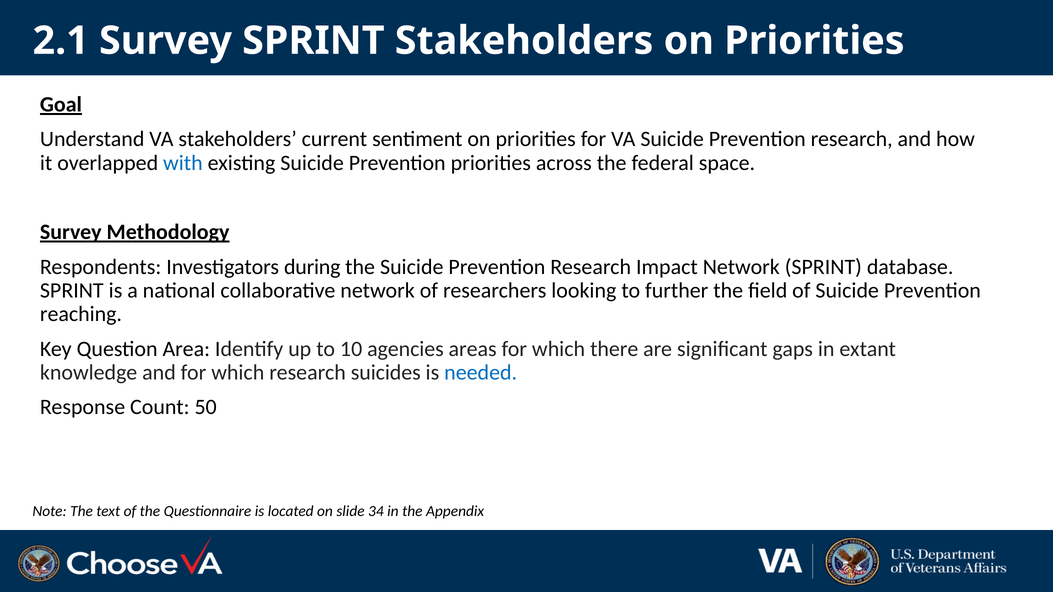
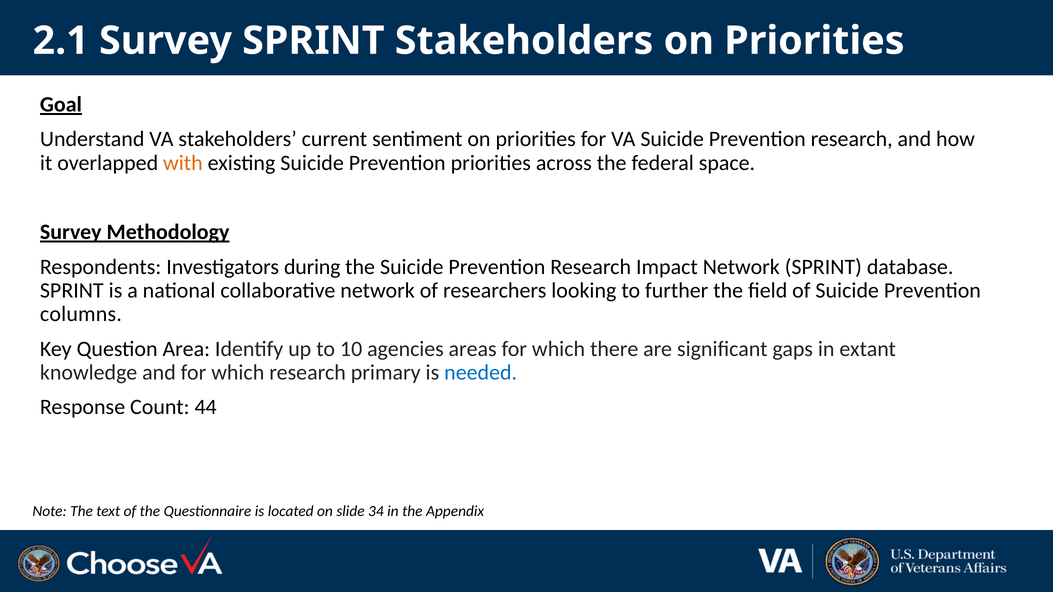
with colour: blue -> orange (183, 163)
reaching: reaching -> columns (81, 314)
suicides: suicides -> primary (386, 373)
50: 50 -> 44 (206, 407)
